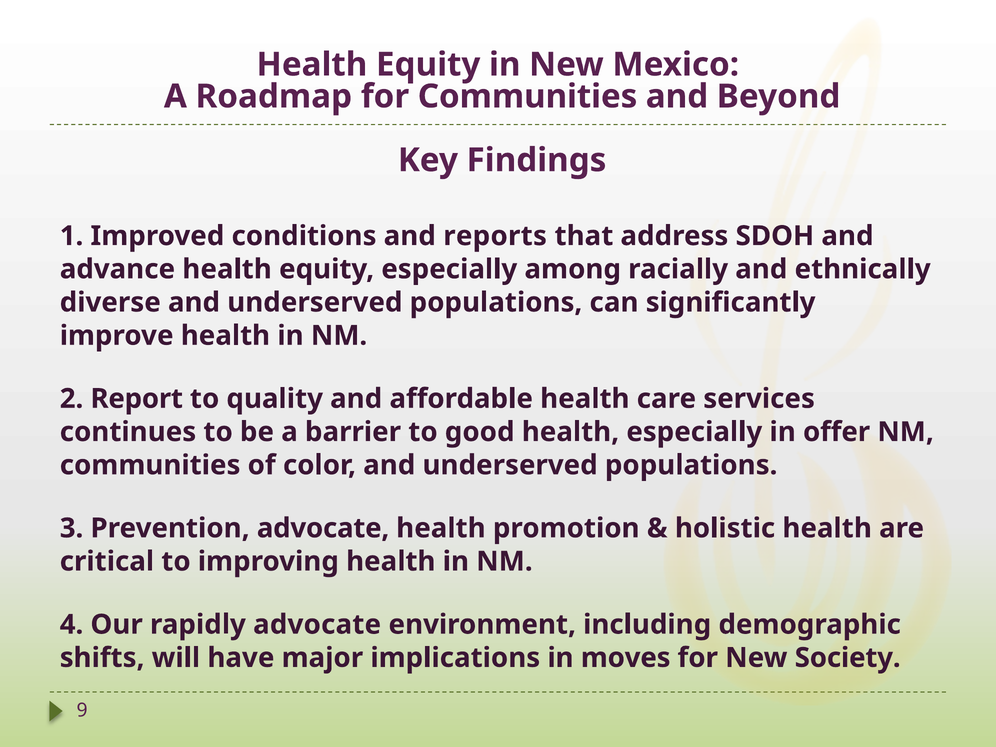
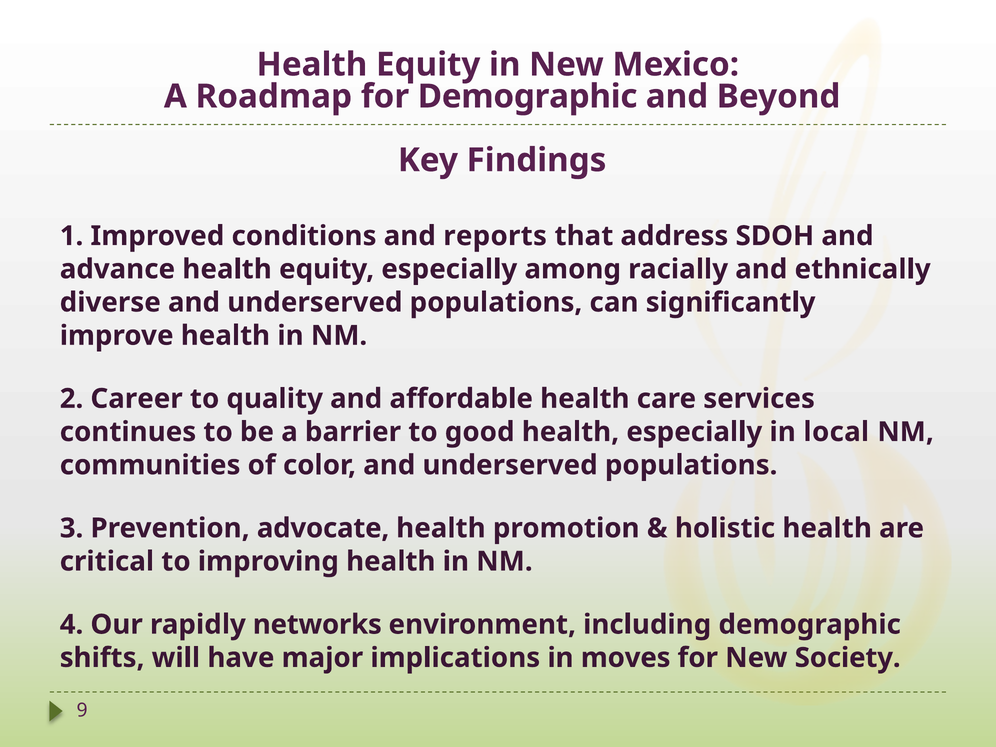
for Communities: Communities -> Demographic (528, 96)
Report: Report -> Career (137, 399)
offer: offer -> local (836, 432)
rapidly advocate: advocate -> networks (317, 625)
